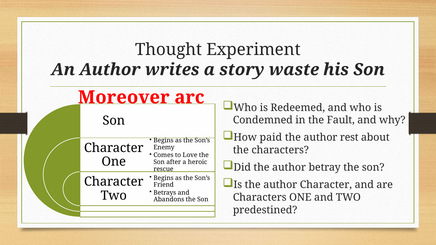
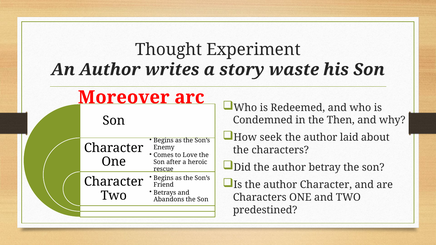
Fault: Fault -> Then (341, 120)
paid: paid -> seek (271, 138)
rest: rest -> laid (349, 138)
